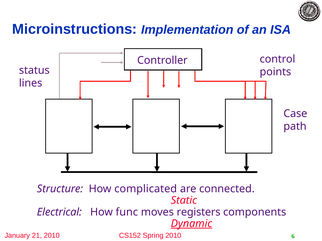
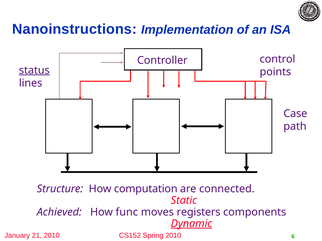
Microinstructions: Microinstructions -> Nanoinstructions (74, 29)
status underline: none -> present (34, 70)
complicated: complicated -> computation (146, 189)
Electrical: Electrical -> Achieved (59, 212)
